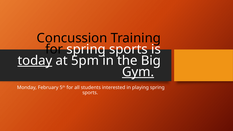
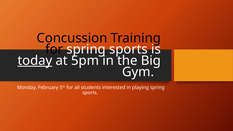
Gym underline: present -> none (138, 72)
